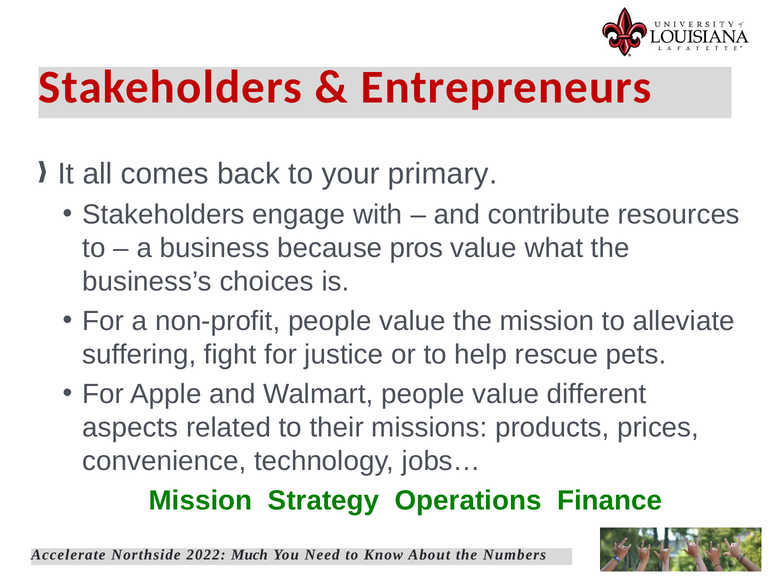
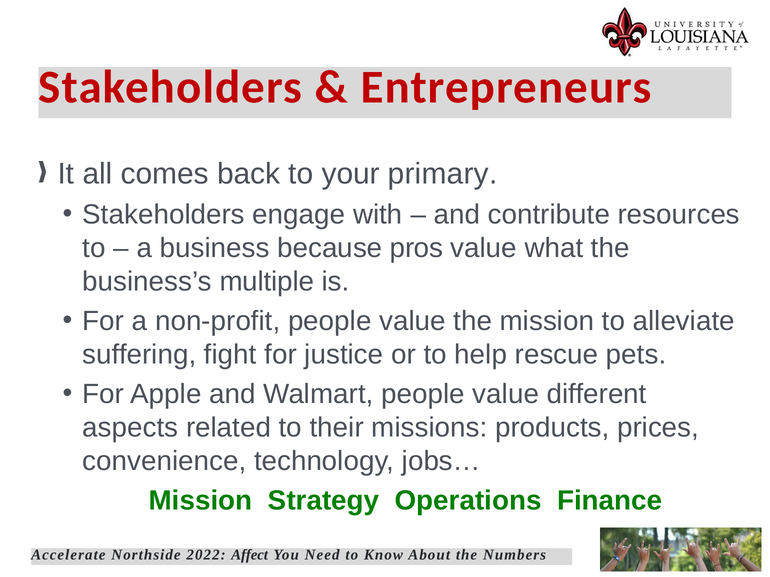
choices: choices -> multiple (267, 282)
Much: Much -> Affect (250, 555)
